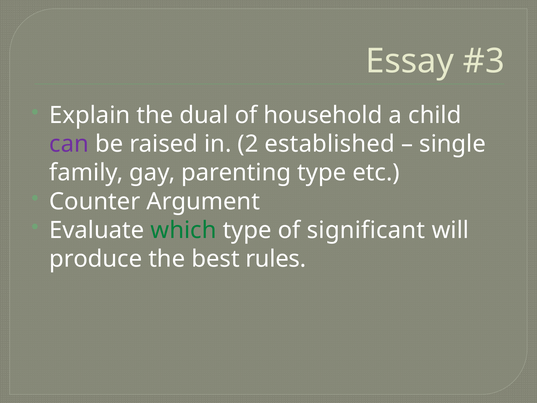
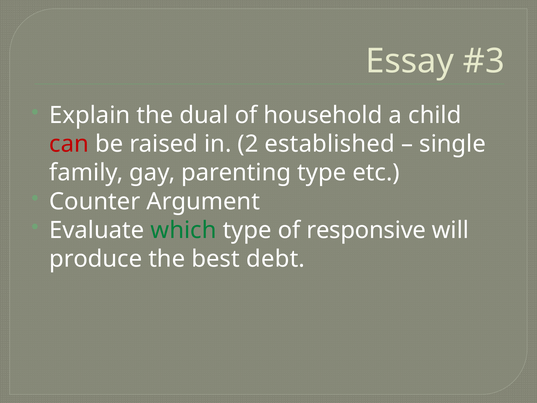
can colour: purple -> red (69, 144)
significant: significant -> responsive (366, 230)
rules: rules -> debt (276, 259)
